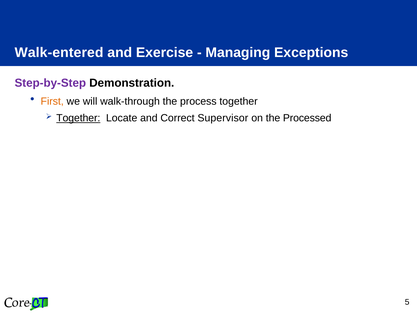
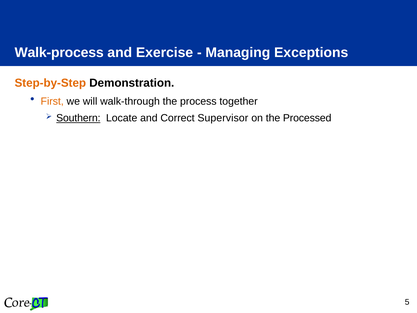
Walk-entered: Walk-entered -> Walk-process (59, 52)
Step-by-Step colour: purple -> orange (50, 83)
Together: Together -> Southern (78, 118)
